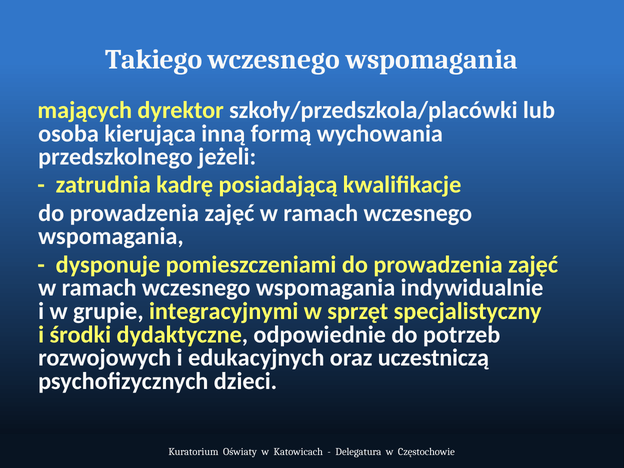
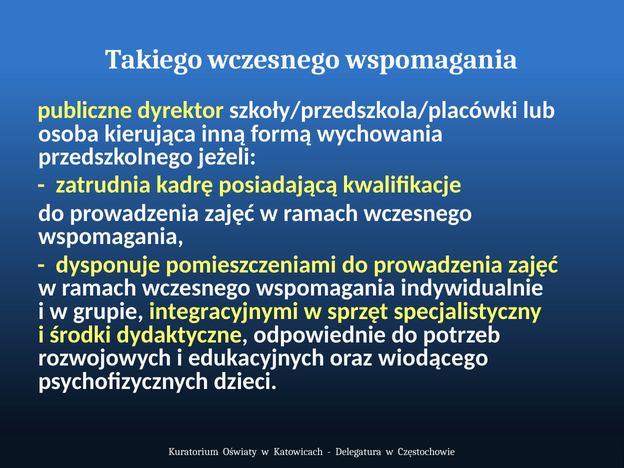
mających: mających -> publiczne (85, 110)
uczestniczą: uczestniczą -> wiodącego (433, 358)
